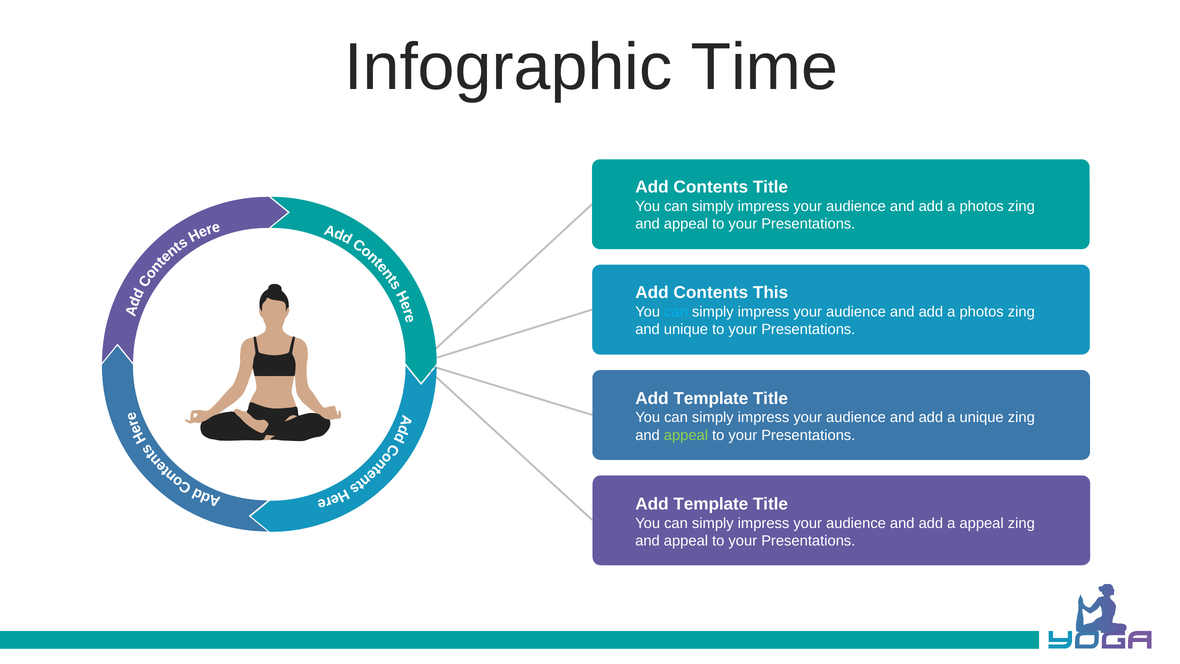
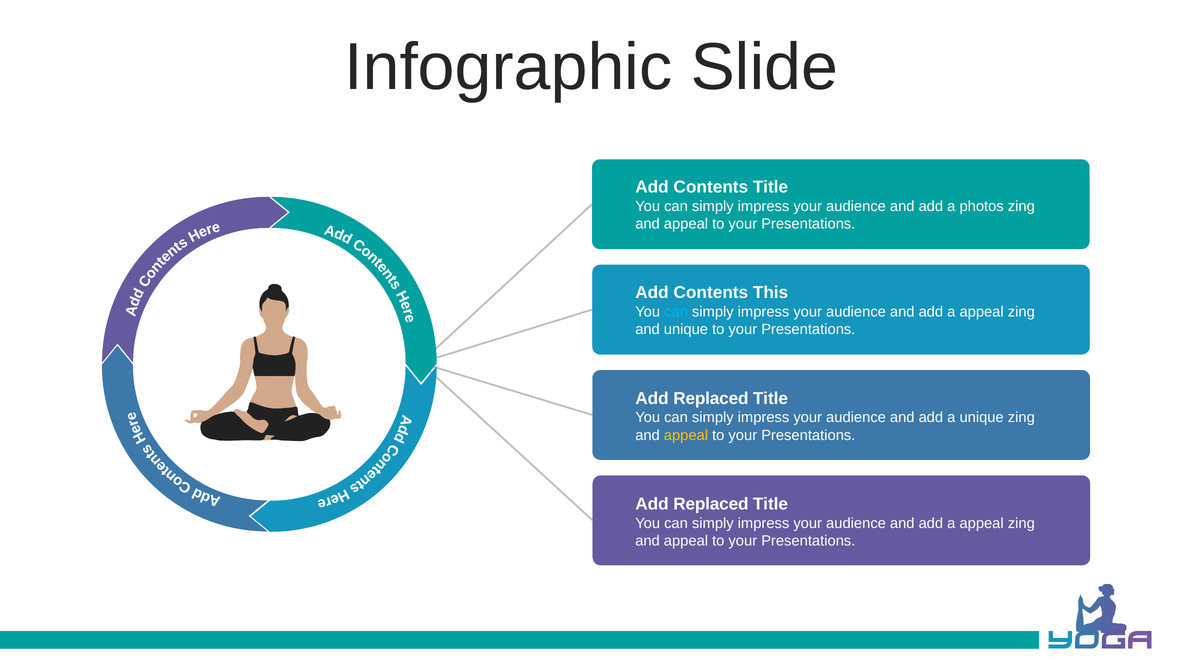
Time: Time -> Slide (764, 68)
photos: photos -> appeal (982, 312)
Template: Template -> Replaced (711, 398)
appeal colour: light green -> yellow (686, 435)
Template: Template -> Replaced (711, 504)
